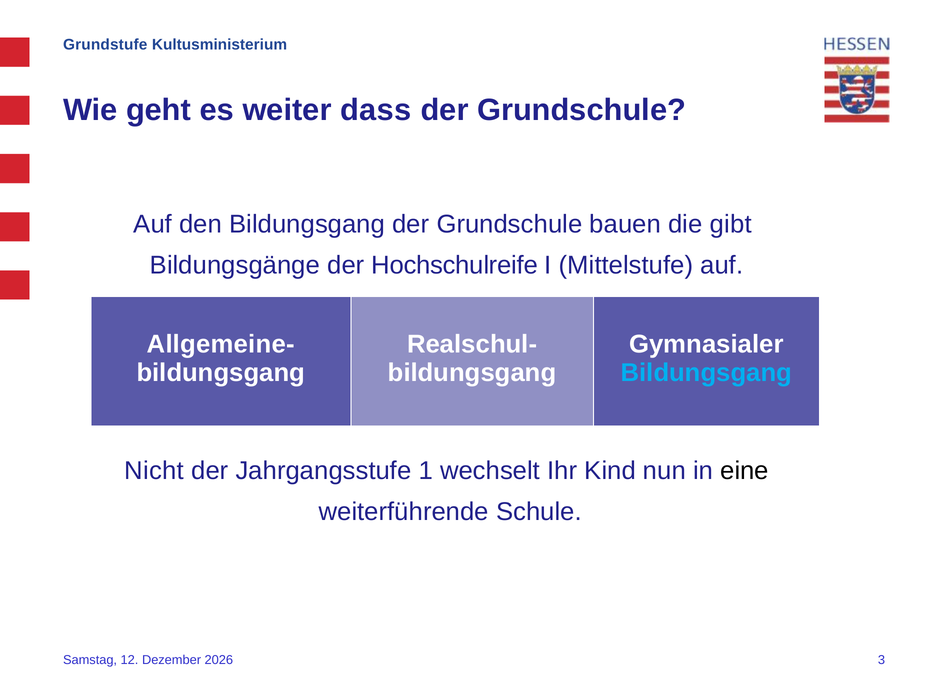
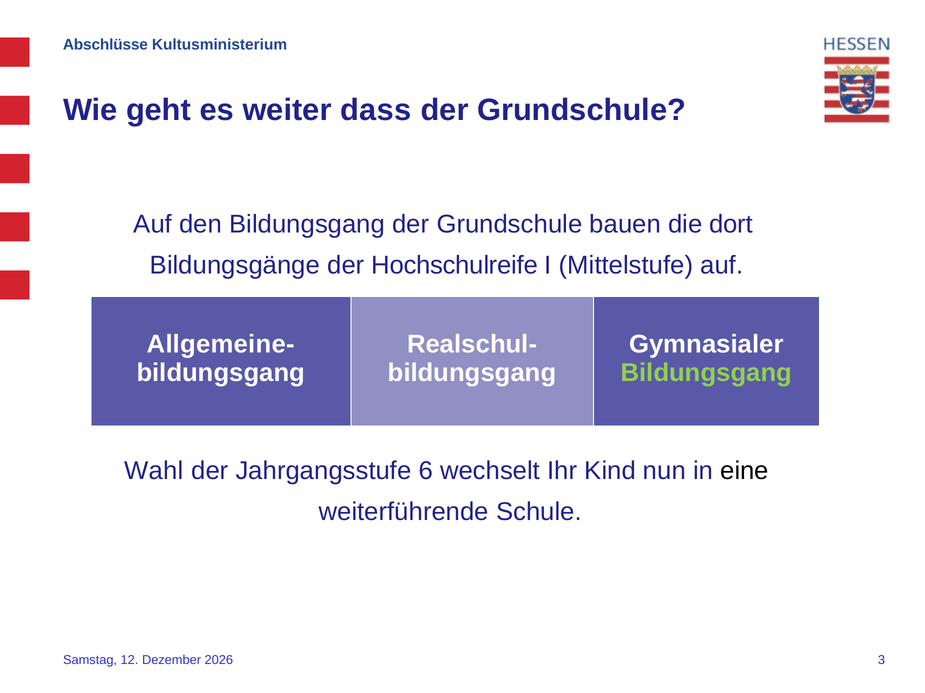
Grundstufe: Grundstufe -> Abschlüsse (105, 45)
gibt: gibt -> dort (731, 225)
Bildungsgang colour: light blue -> light green (706, 373)
Nicht: Nicht -> Wahl (154, 471)
1: 1 -> 6 (426, 471)
